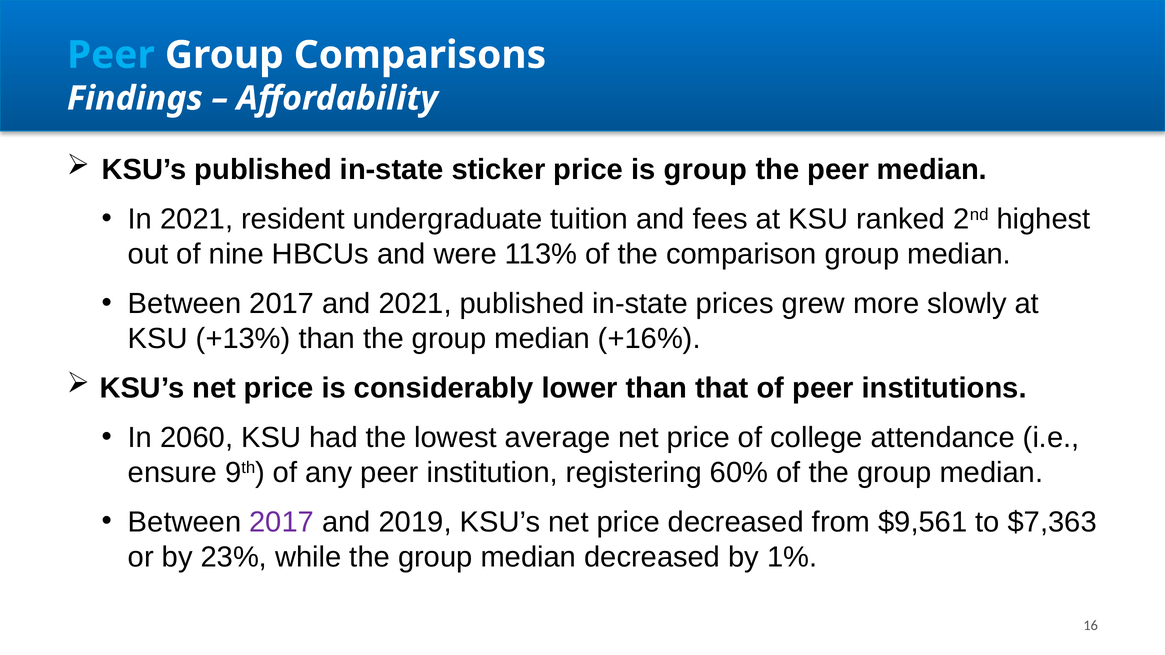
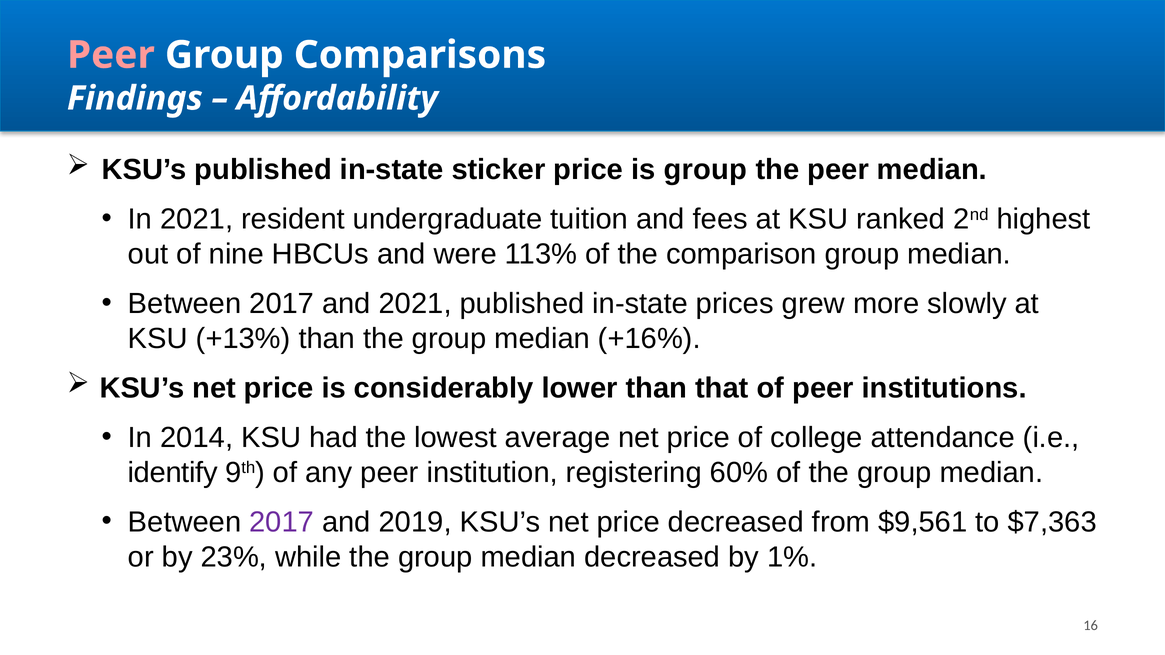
Peer colour: light blue -> pink (111, 55)
2060: 2060 -> 2014 (197, 438)
ensure: ensure -> identify (173, 473)
